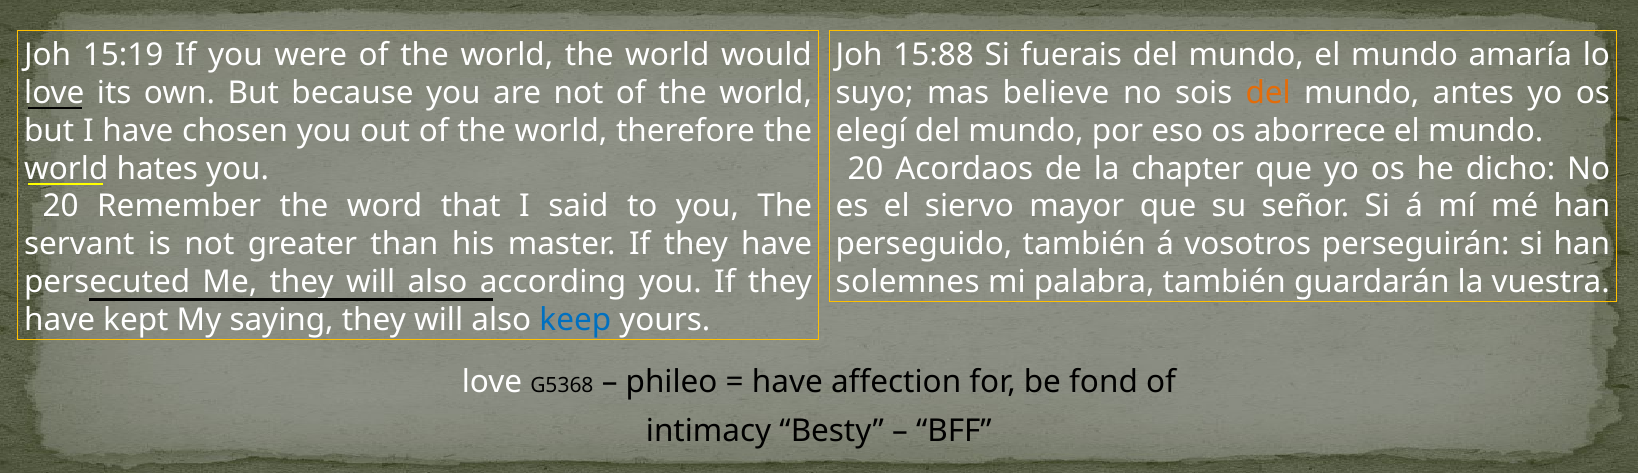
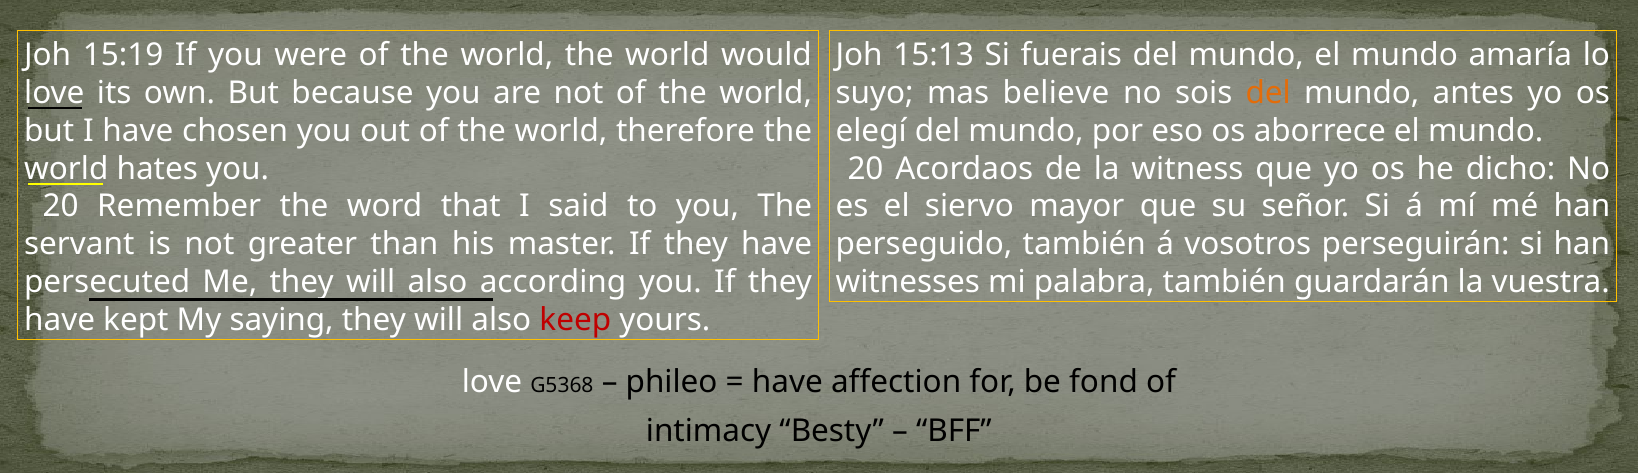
15:88: 15:88 -> 15:13 (934, 55)
chapter: chapter -> witness (1187, 168)
solemnes: solemnes -> witnesses (908, 282)
keep colour: blue -> red (575, 320)
